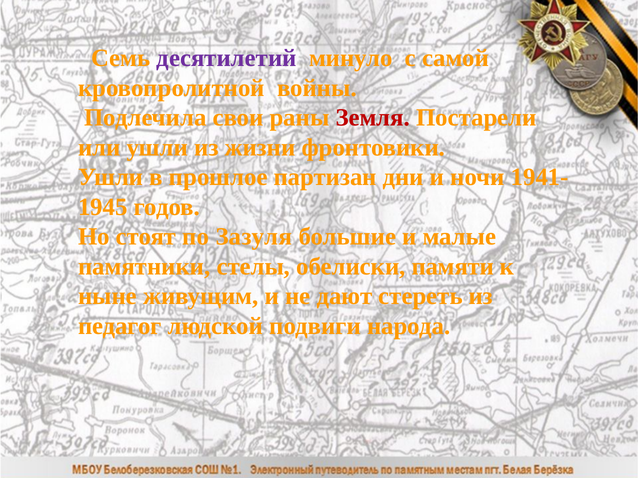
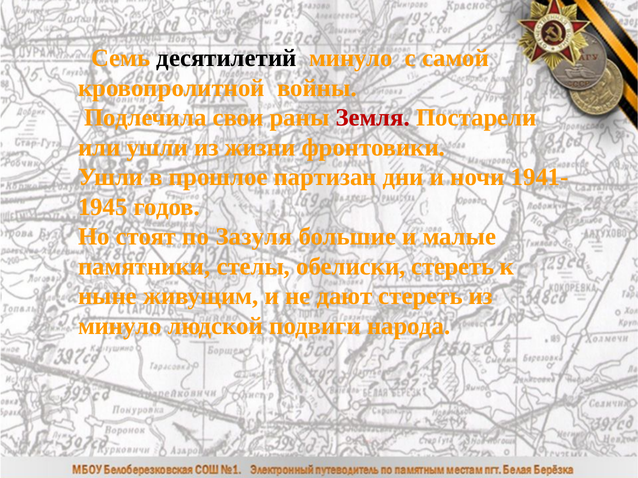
десятилетий colour: purple -> black (227, 58)
обелиски памяти: памяти -> стереть (453, 267)
педагог: педагог -> минуло (120, 326)
